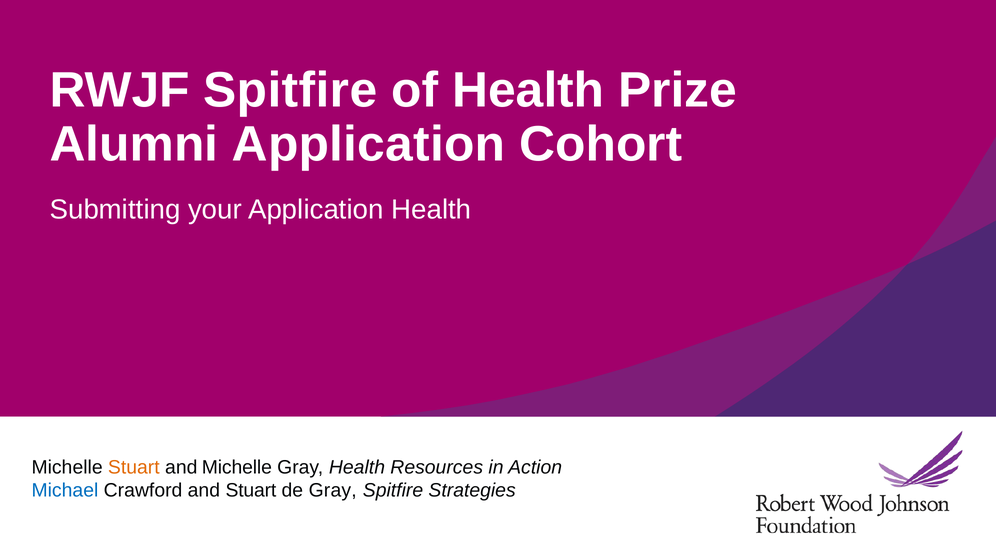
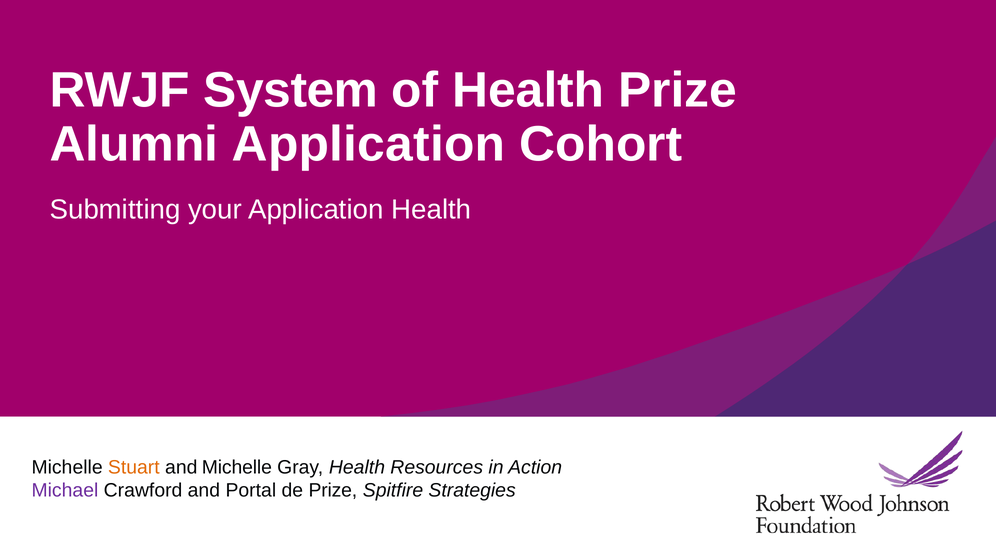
RWJF Spitfire: Spitfire -> System (291, 91)
Michael colour: blue -> purple (65, 491)
and Stuart: Stuart -> Portal (251, 491)
de Gray: Gray -> Prize (333, 491)
